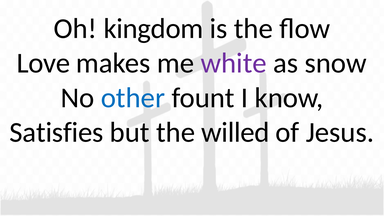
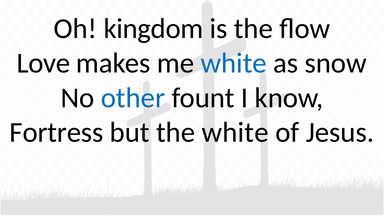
white colour: purple -> blue (234, 63)
Satisfies: Satisfies -> Fortress (56, 132)
the willed: willed -> white (235, 132)
